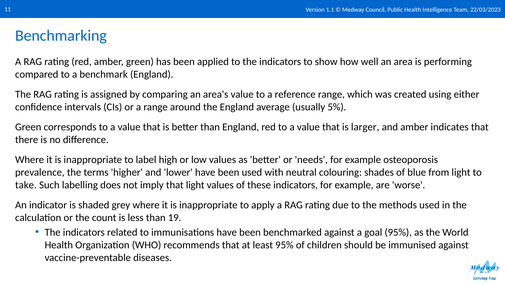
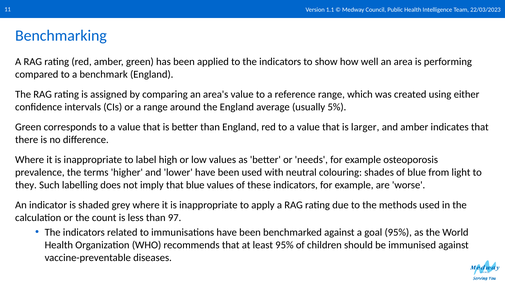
take: take -> they (26, 185)
that light: light -> blue (195, 185)
19: 19 -> 97 (175, 218)
